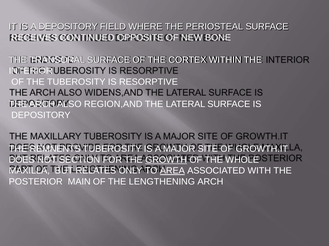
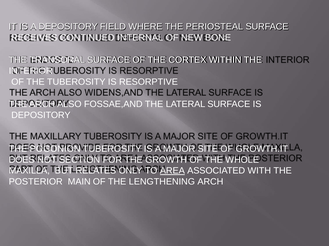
OPPOSITE: OPPOSITE -> INTERNAL (140, 38)
REGION,AND: REGION,AND -> FOSSAE,AND (113, 104)
REMNENTS: REMNENTS -> POGONION (55, 149)
GROWTH underline: present -> none (166, 160)
